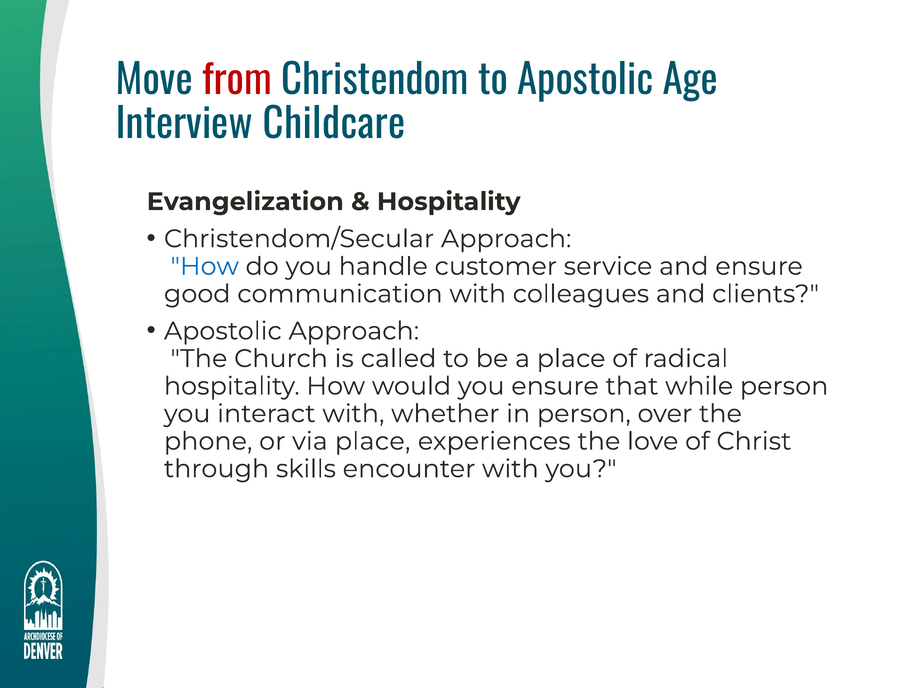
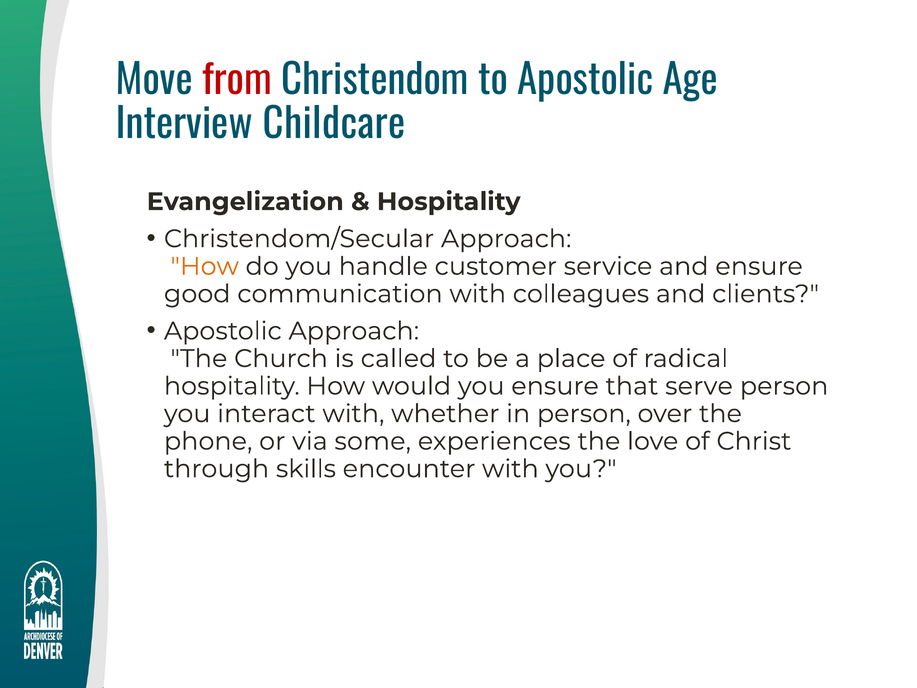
How colour: blue -> orange (205, 266)
while: while -> serve (699, 386)
via place: place -> some (373, 441)
